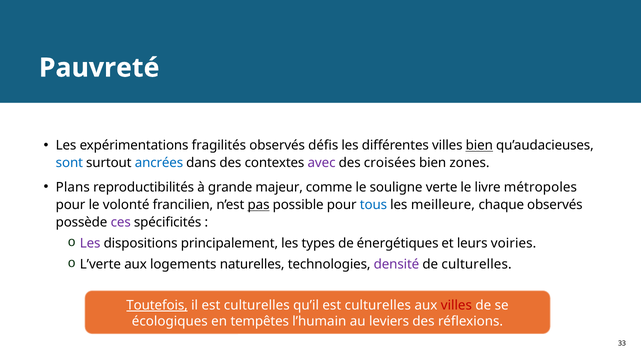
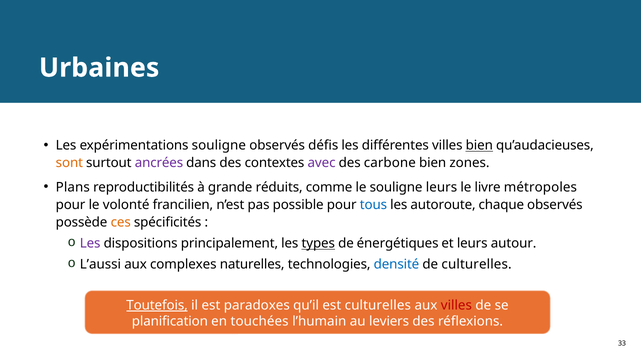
Pauvreté: Pauvreté -> Urbaines (99, 68)
expérimentations fragilités: fragilités -> souligne (219, 146)
sont colour: blue -> orange (69, 163)
ancrées colour: blue -> purple (159, 163)
croisées: croisées -> carbone (390, 163)
majeur: majeur -> réduits (279, 188)
souligne verte: verte -> leurs (441, 188)
pas underline: present -> none (259, 205)
meilleure: meilleure -> autoroute (443, 205)
ces colour: purple -> orange (121, 223)
types underline: none -> present (318, 244)
voiries: voiries -> autour (514, 244)
L’verte: L’verte -> L’aussi (100, 265)
logements: logements -> complexes (183, 265)
densité colour: purple -> blue (396, 265)
il est culturelles: culturelles -> paradoxes (257, 306)
écologiques: écologiques -> planification (170, 322)
tempêtes: tempêtes -> touchées (260, 322)
